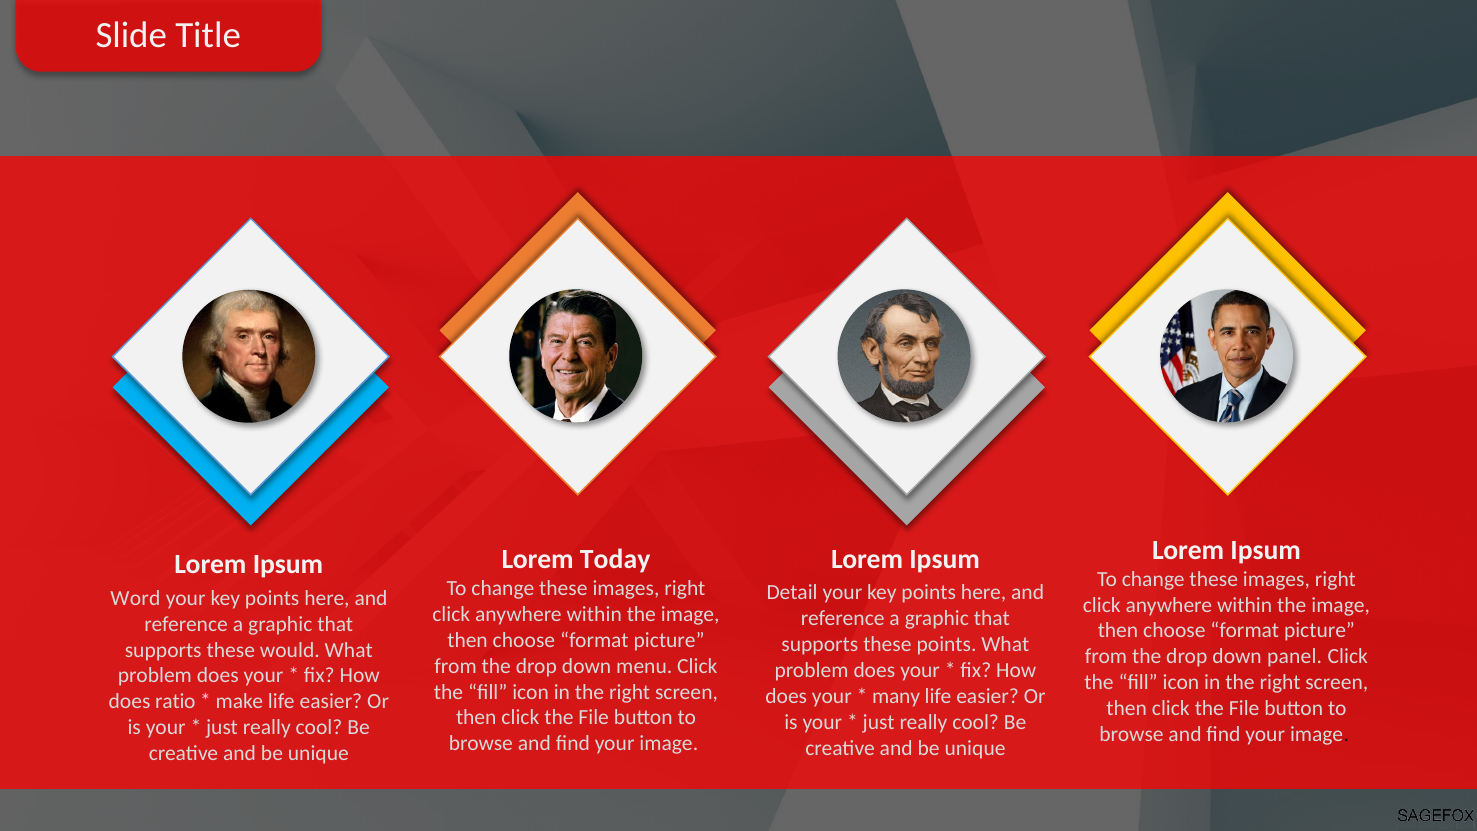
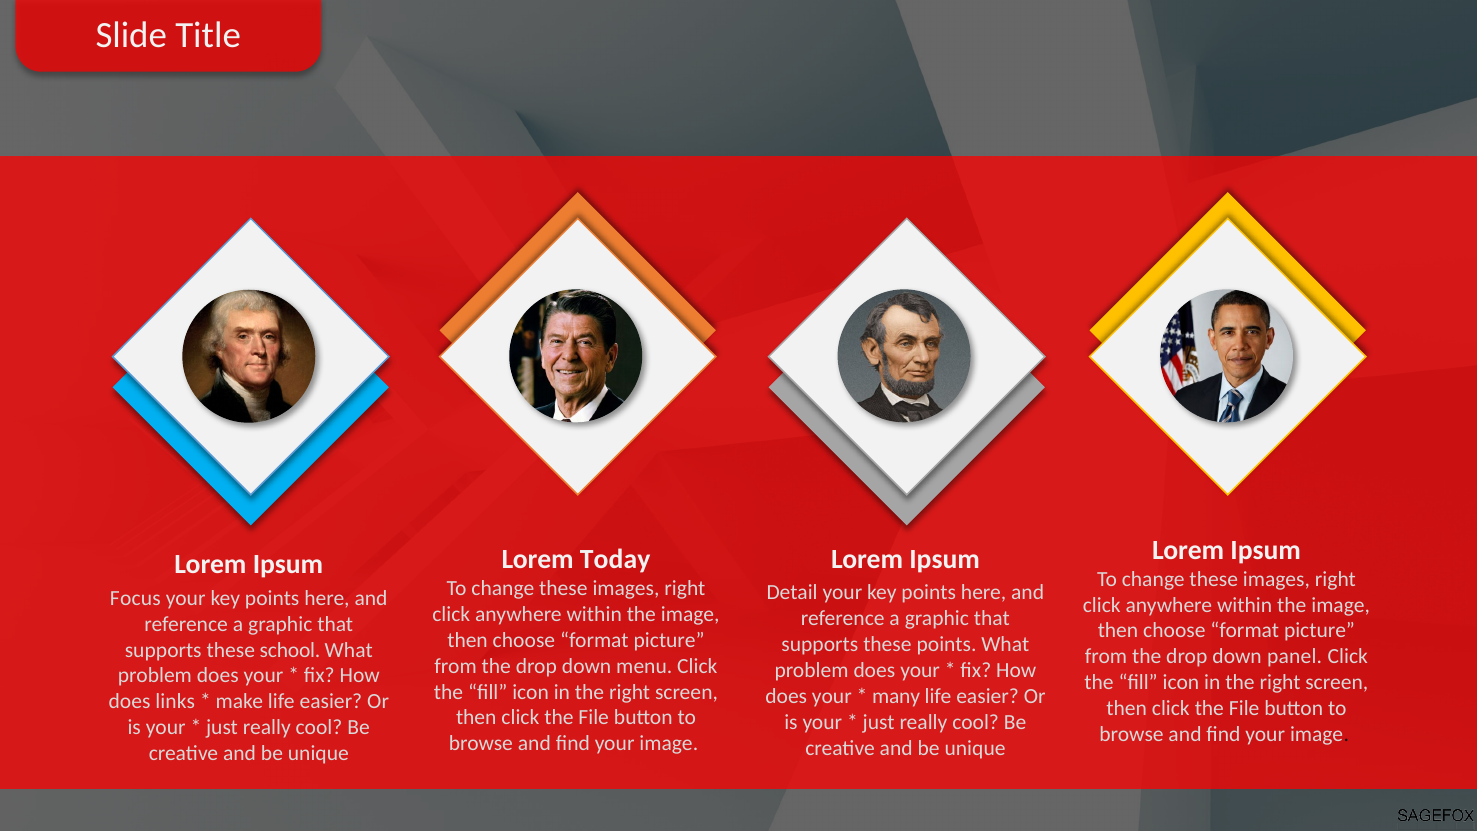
Word: Word -> Focus (135, 598)
would: would -> school (290, 650)
ratio: ratio -> links (175, 702)
